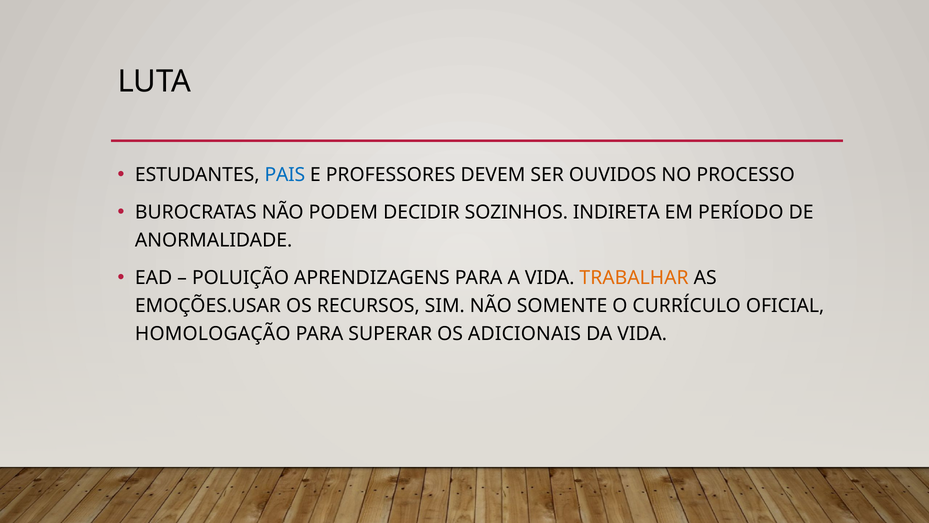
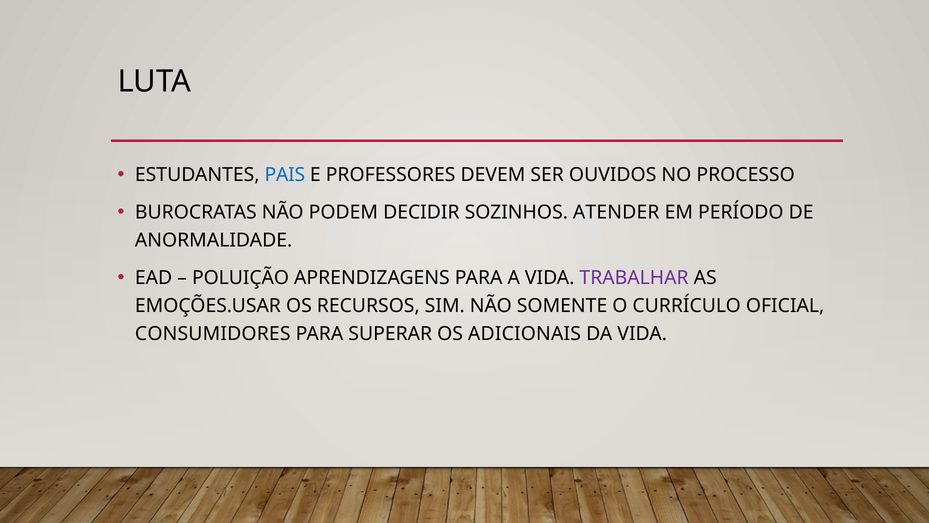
INDIRETA: INDIRETA -> ATENDER (616, 212)
TRABALHAR colour: orange -> purple (634, 278)
HOMOLOGAÇÃO: HOMOLOGAÇÃO -> CONSUMIDORES (213, 333)
